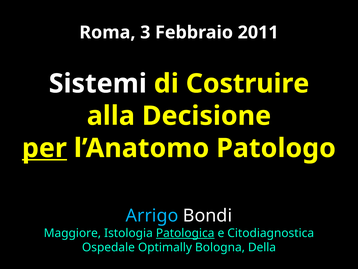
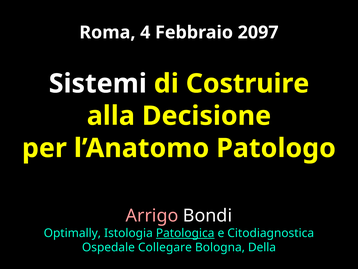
3: 3 -> 4 (145, 32)
2011: 2011 -> 2097 (258, 32)
per underline: present -> none (44, 148)
Arrigo colour: light blue -> pink (152, 215)
Maggiore: Maggiore -> Optimally (72, 233)
Optimally: Optimally -> Collegare (165, 247)
